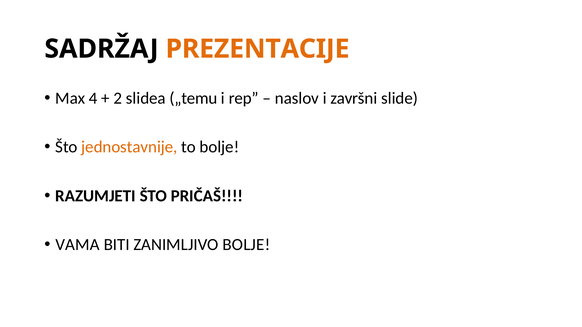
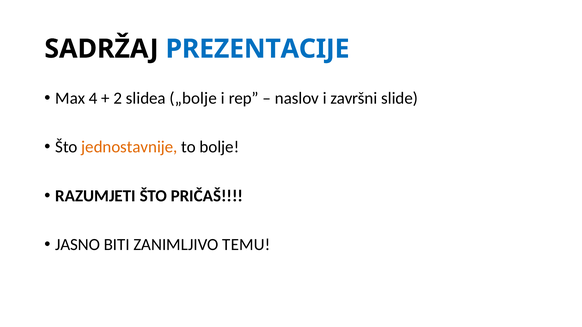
PREZENTACIJE colour: orange -> blue (258, 49)
„temu: „temu -> „bolje (193, 98)
VAMA: VAMA -> JASNO (78, 245)
ZANIMLJIVO BOLJE: BOLJE -> TEMU (246, 245)
